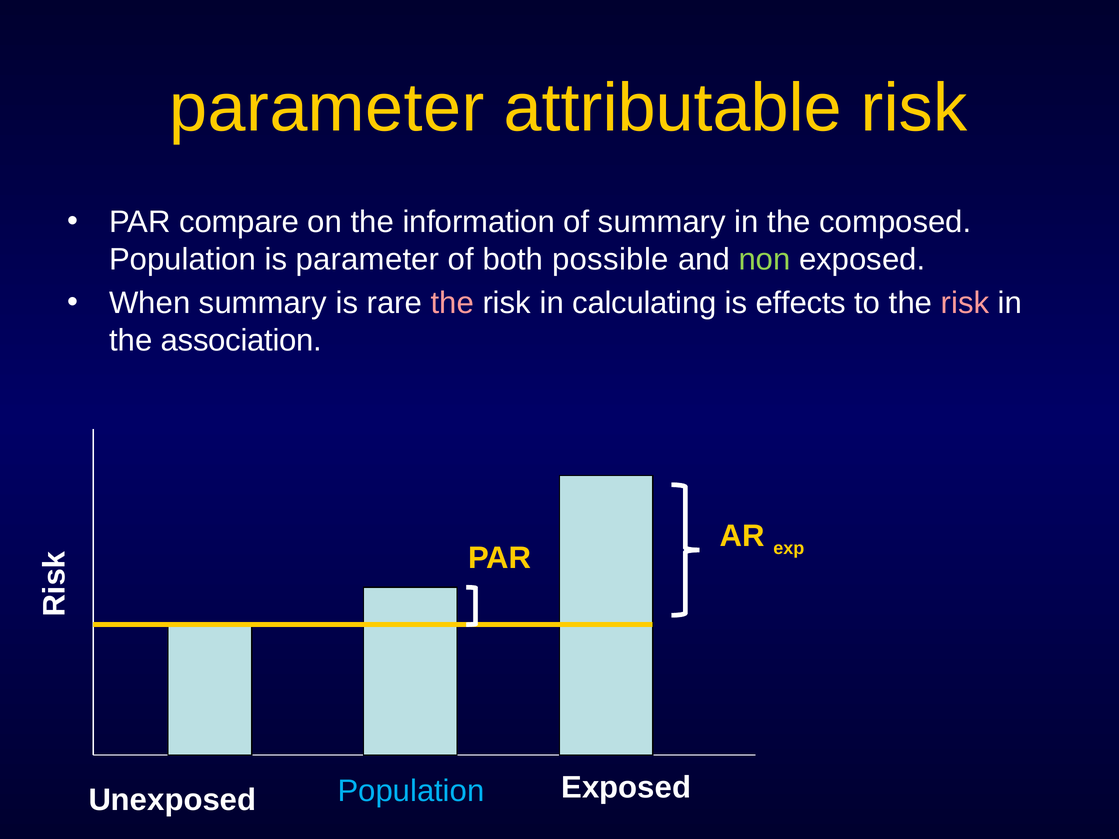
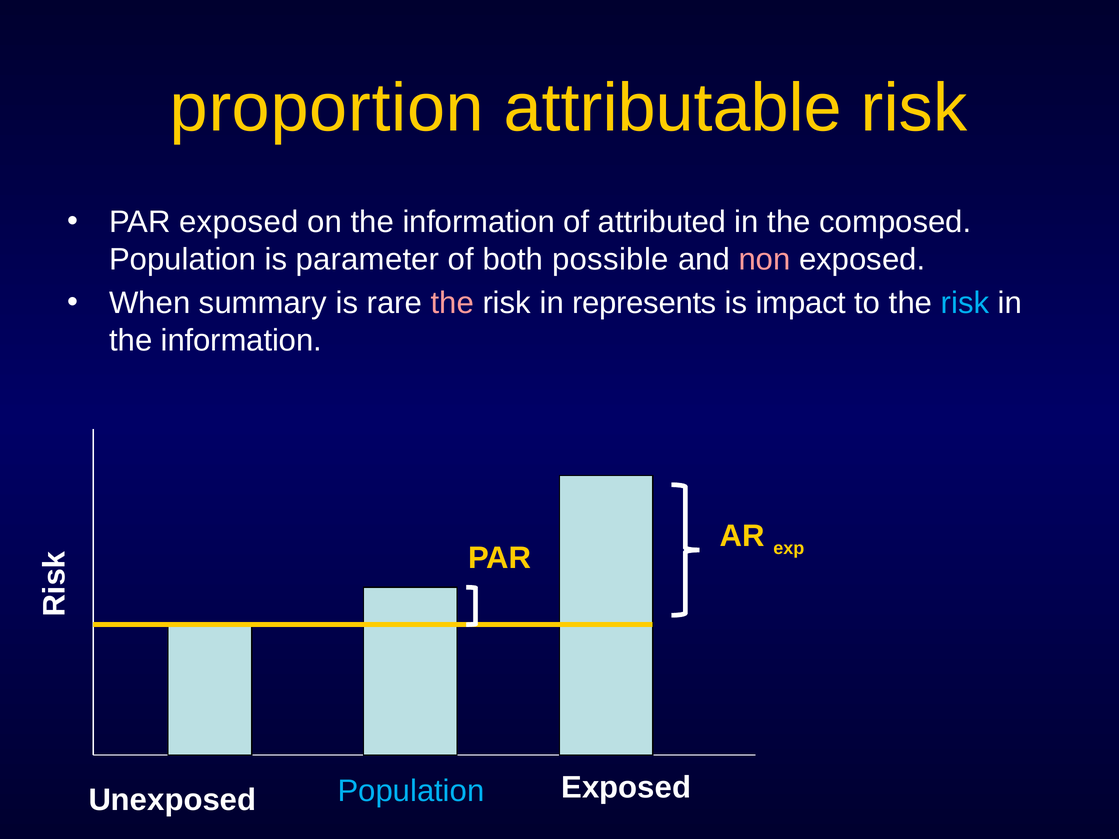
parameter: parameter -> proportion (327, 108)
PAR compare: compare -> exposed (239, 222)
of summary: summary -> attributed (662, 222)
non colour: light green -> pink (764, 260)
calculating: calculating -> represents (644, 303)
effects: effects -> impact (801, 303)
risk colour: pink -> light blue (965, 303)
association: association -> information (241, 340)
